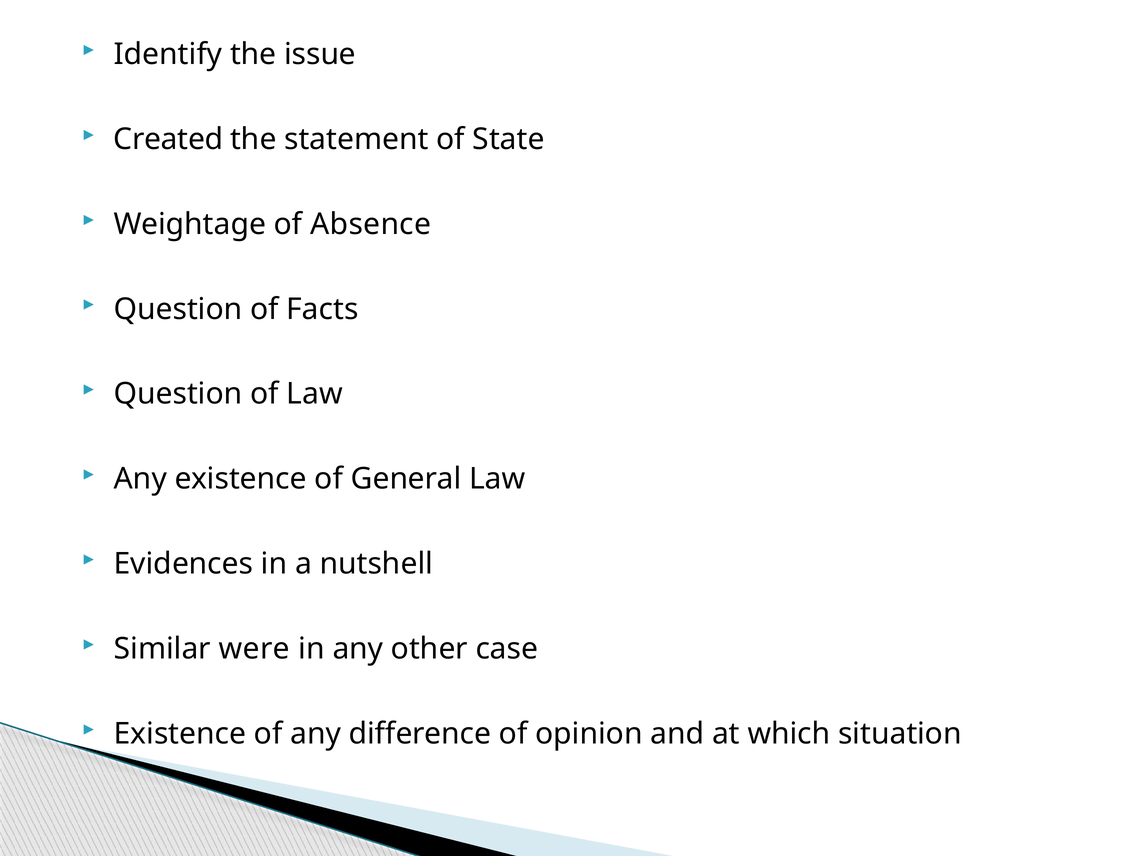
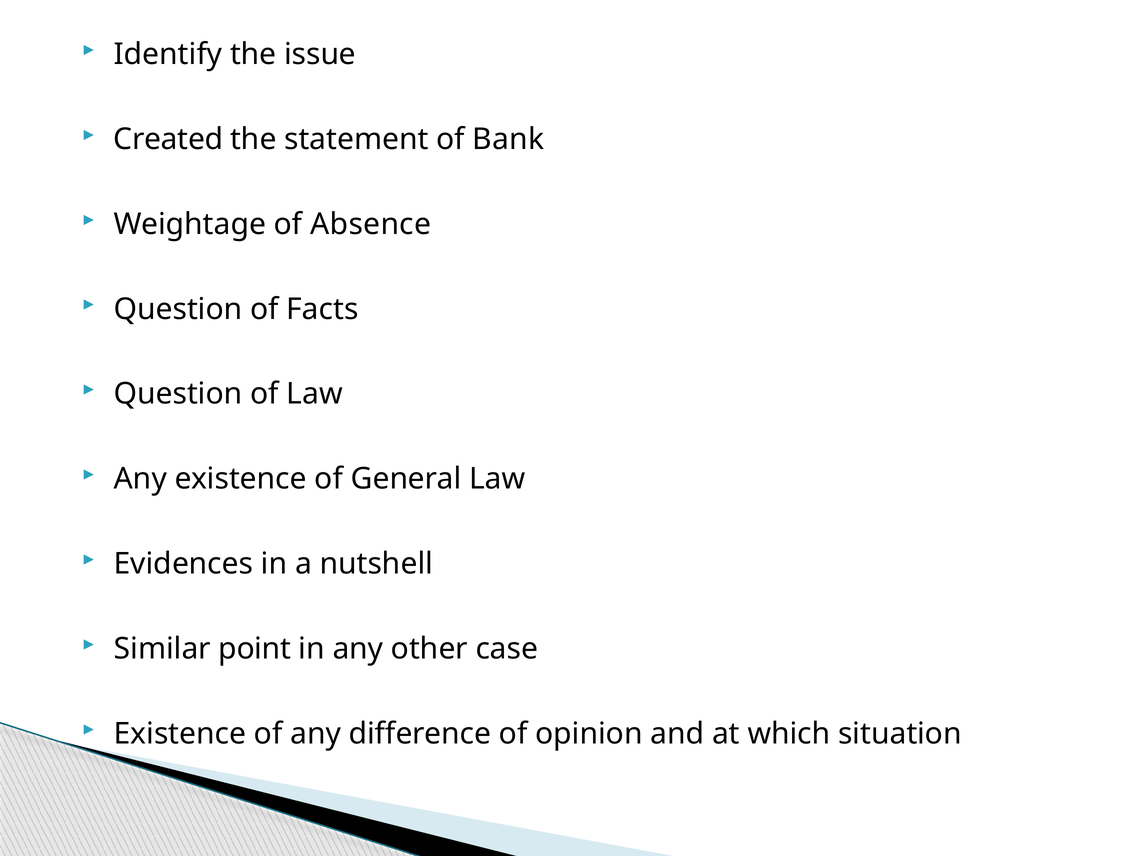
State: State -> Bank (508, 139)
were: were -> point (255, 649)
